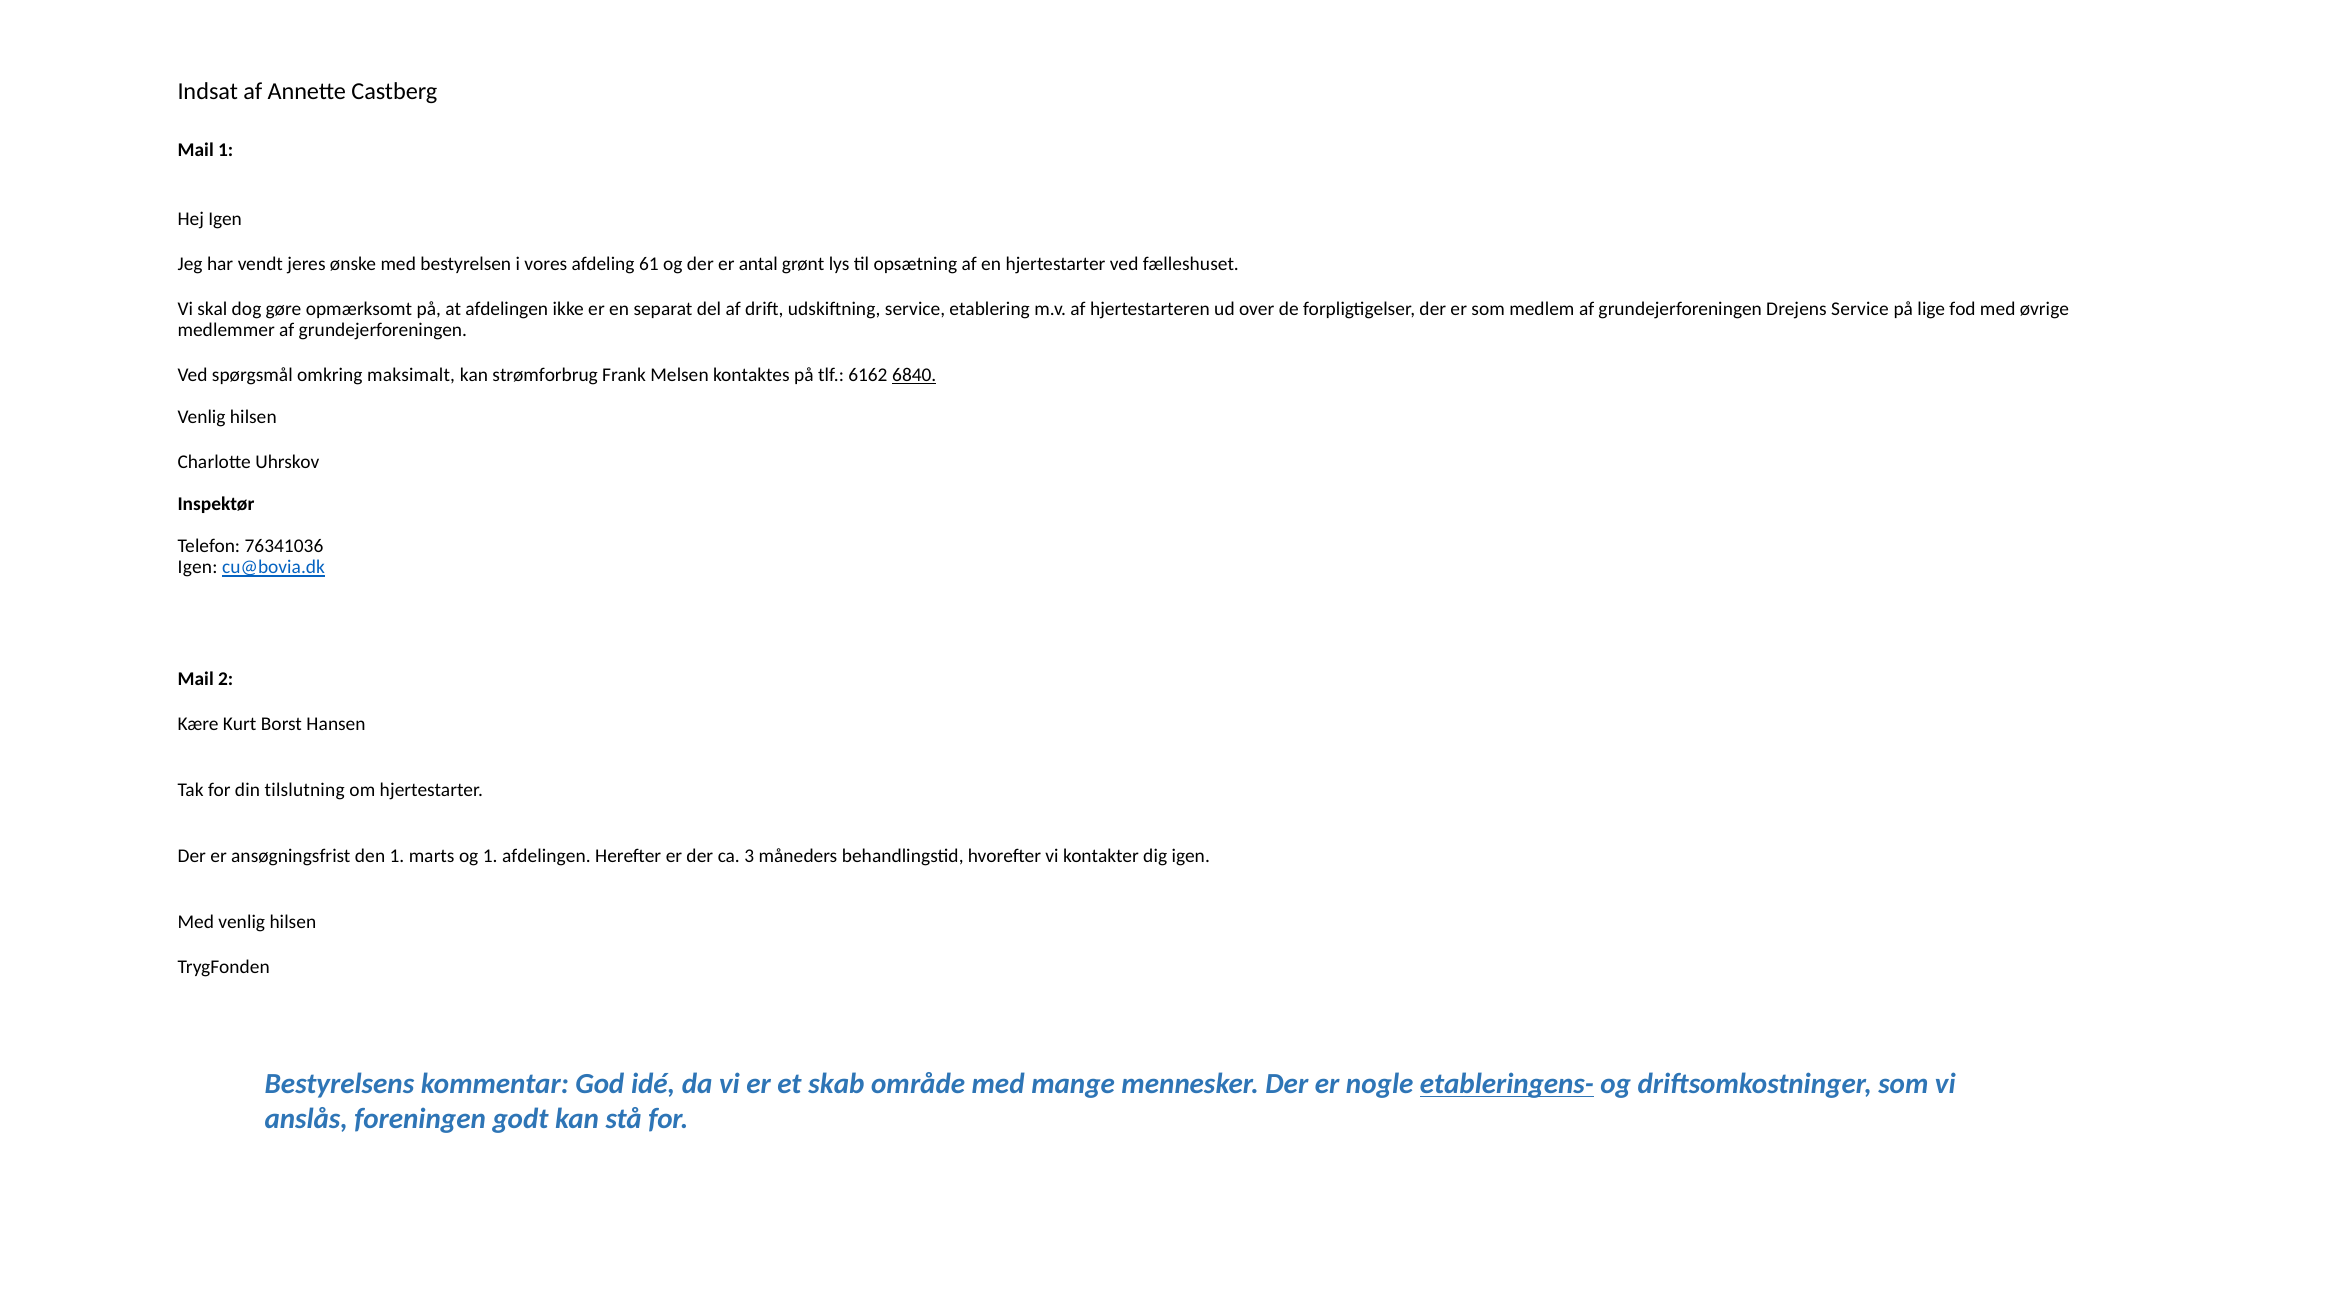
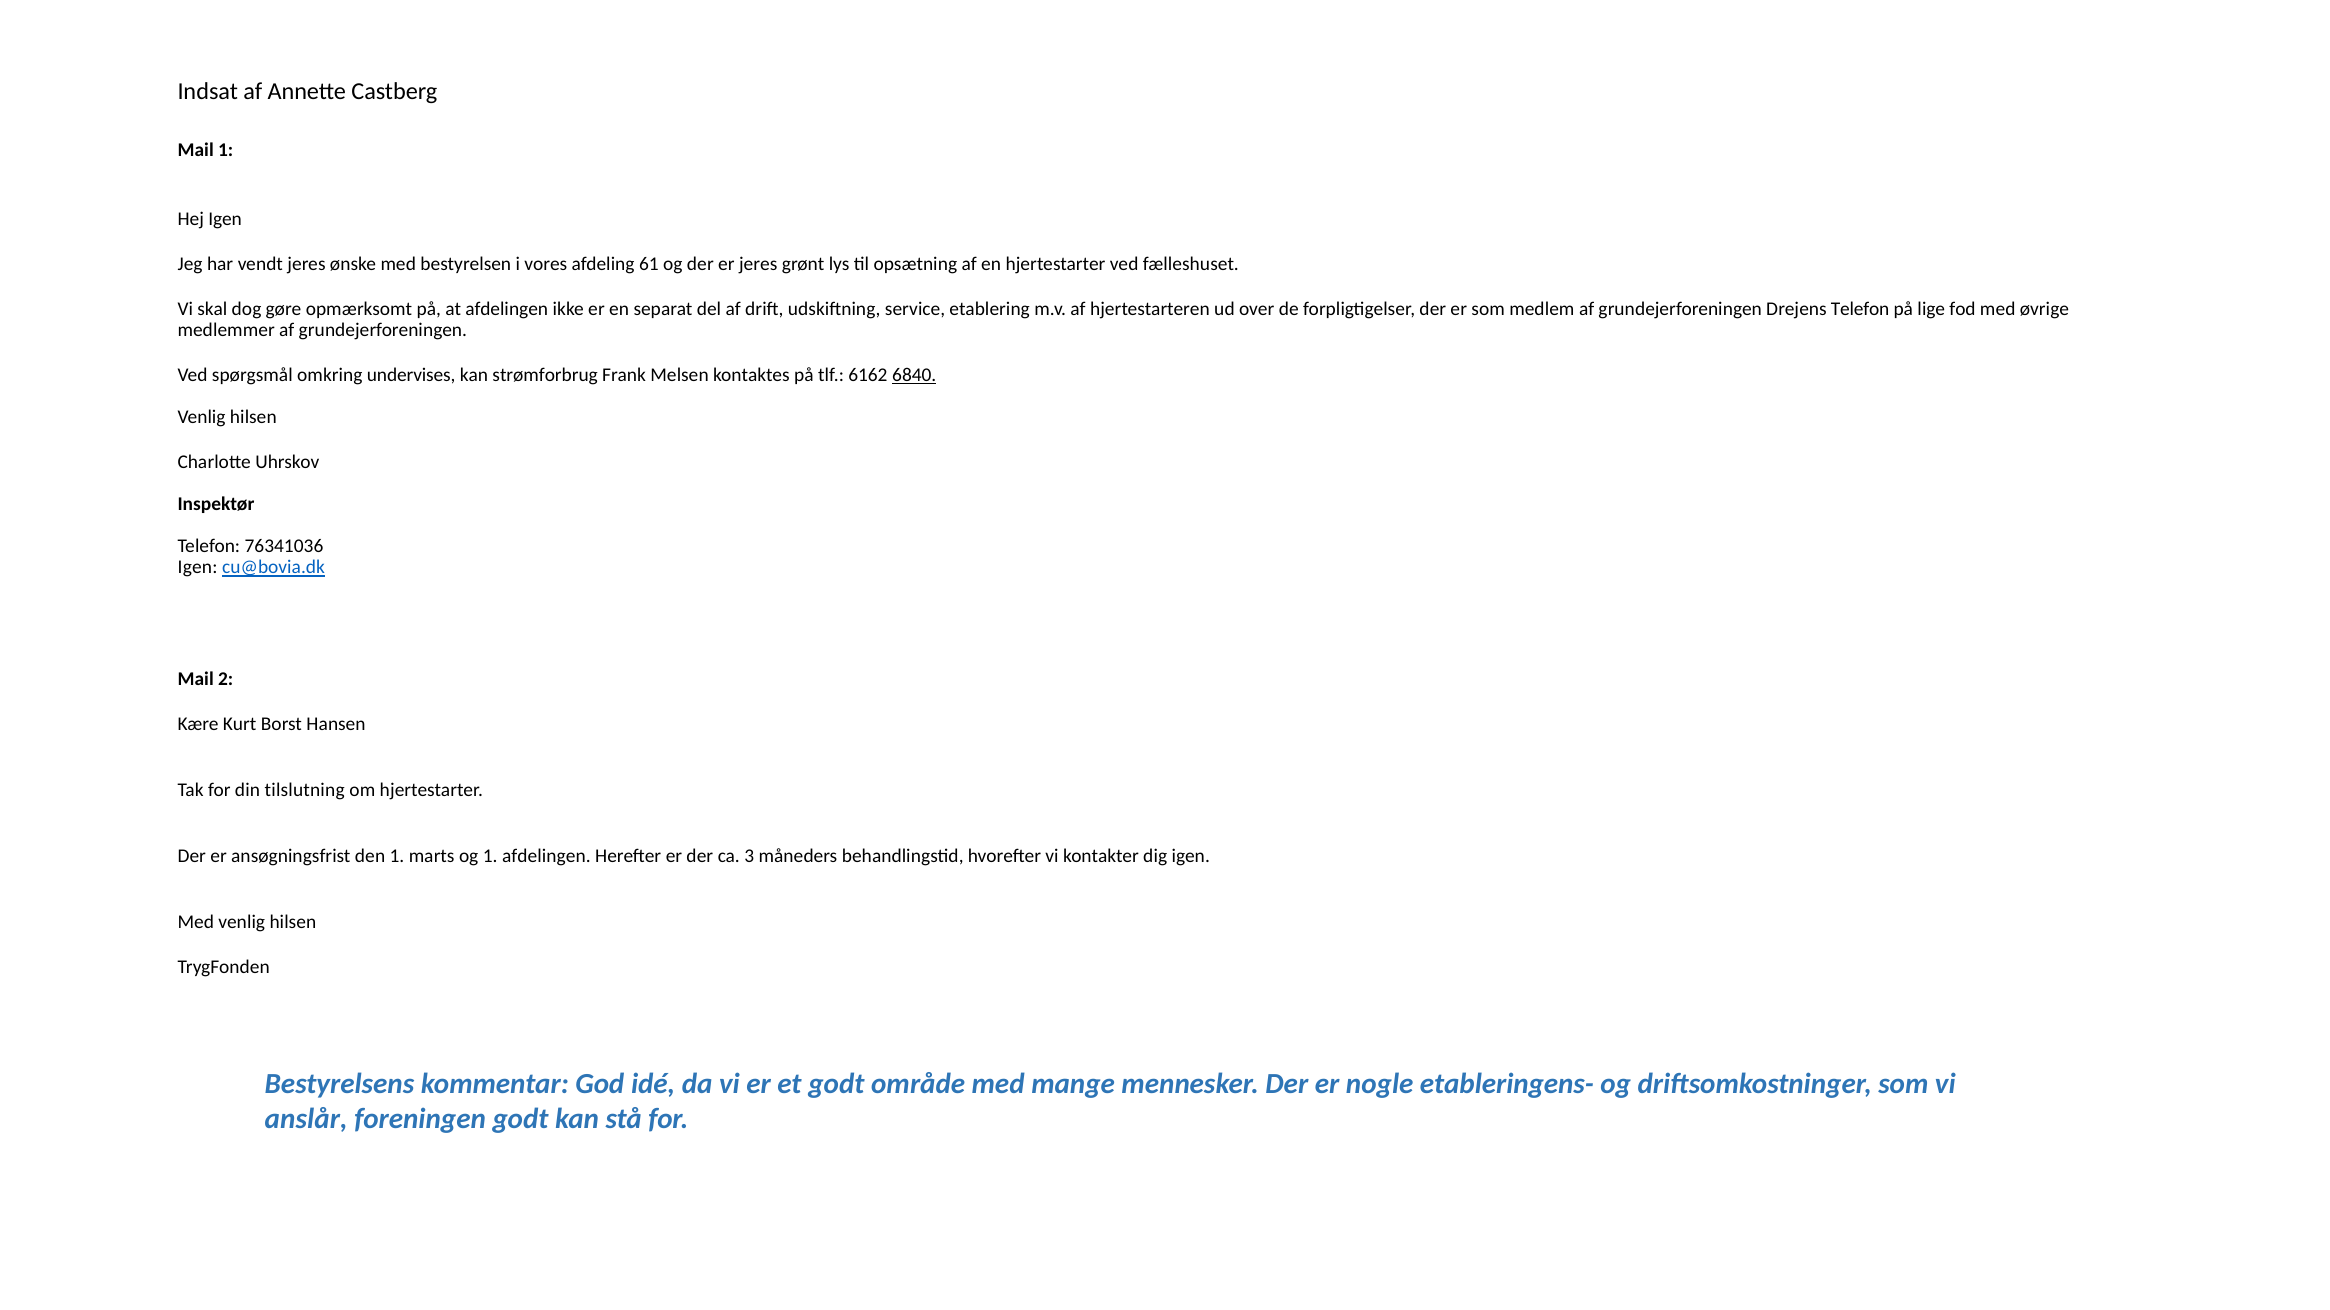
er antal: antal -> jeres (758, 264)
Drejens Service: Service -> Telefon (1860, 309)
maksimalt: maksimalt -> undervises (411, 375)
et skab: skab -> godt (836, 1085)
etableringens- underline: present -> none (1507, 1085)
anslås: anslås -> anslår (306, 1120)
